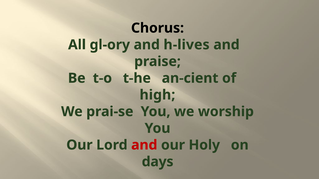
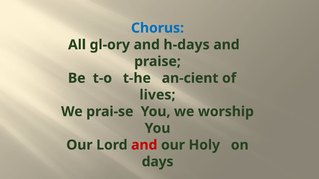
Chorus colour: black -> blue (158, 28)
h-lives: h-lives -> h-days (187, 45)
high: high -> lives (157, 95)
